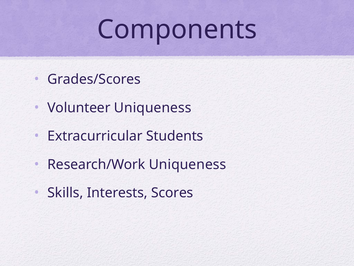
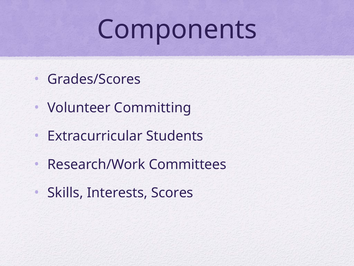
Volunteer Uniqueness: Uniqueness -> Committing (153, 108)
Research/Work Uniqueness: Uniqueness -> Committees (188, 164)
